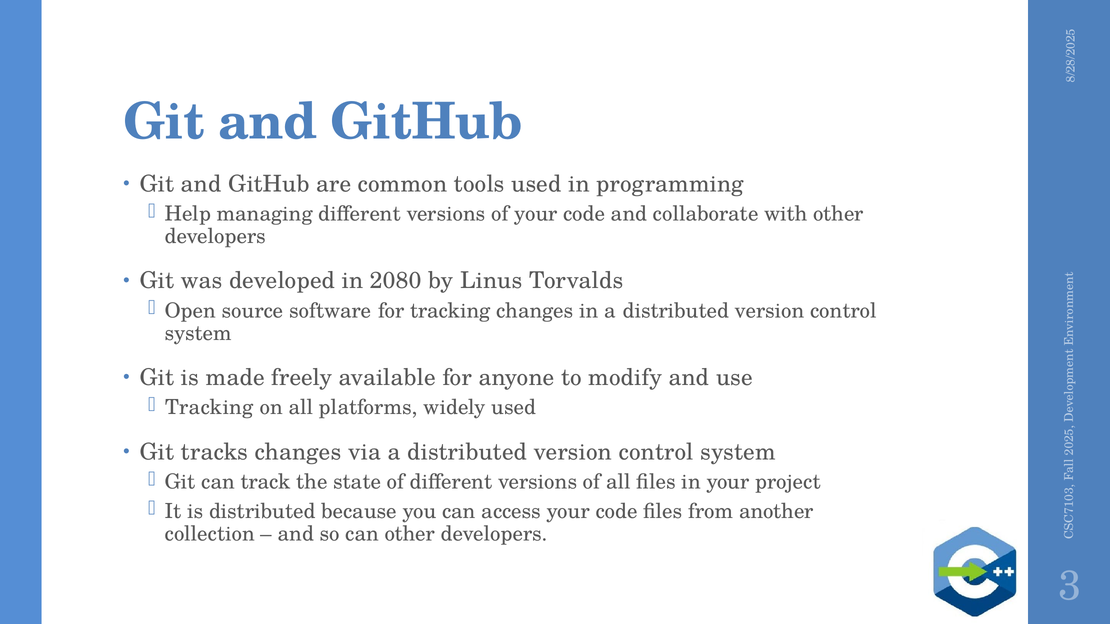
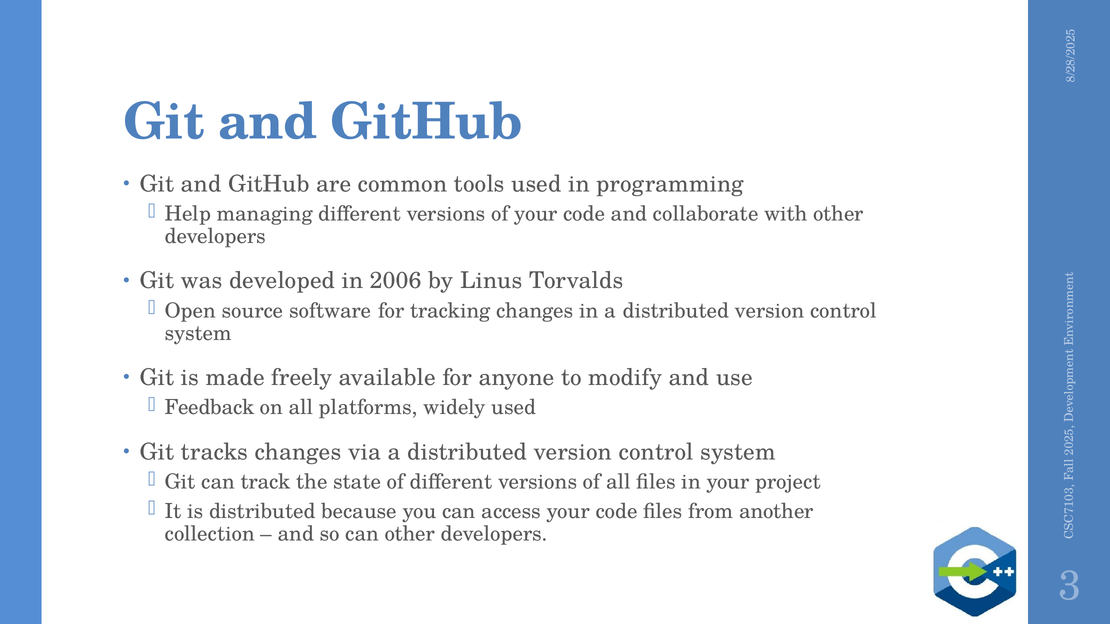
2080: 2080 -> 2006 (396, 281)
Tracking: Tracking -> Feedback (210, 408)
